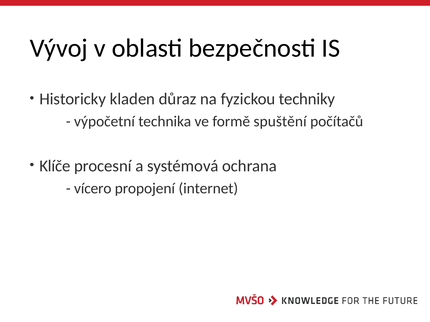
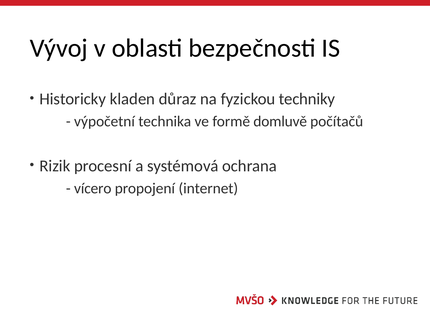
spuštění: spuštění -> domluvě (280, 122)
Klíče: Klíče -> Rizik (55, 166)
